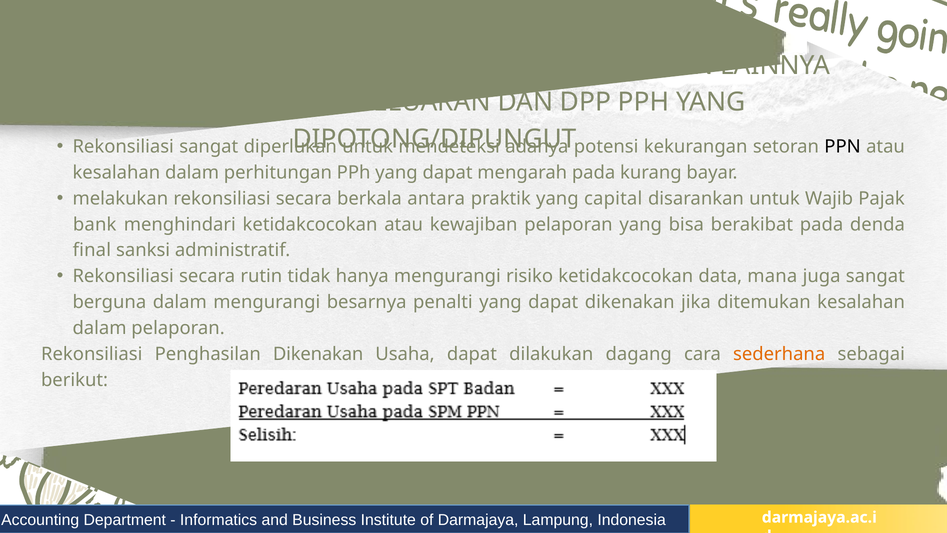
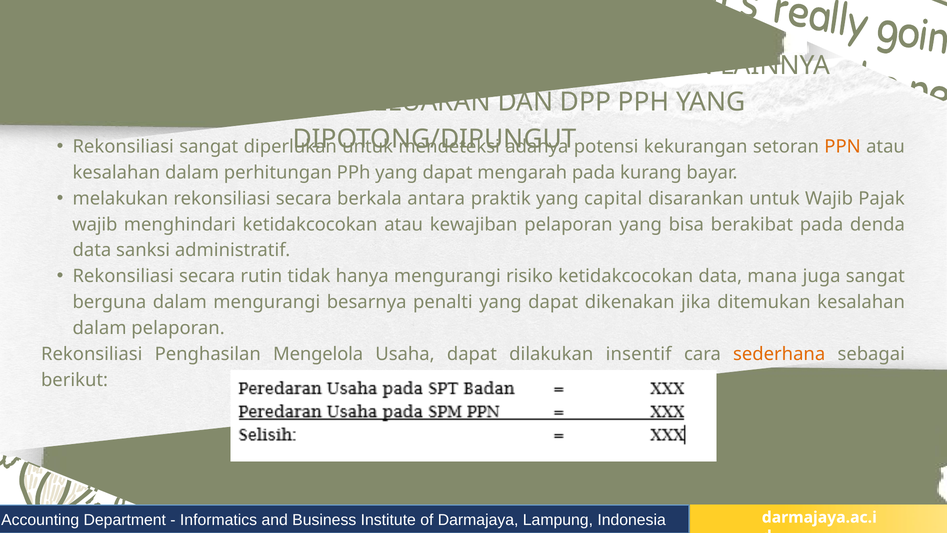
PPN colour: black -> orange (843, 147)
bank: bank -> wajib (95, 224)
final: final -> data (92, 250)
Penghasilan Dikenakan: Dikenakan -> Mengelola (318, 354)
dagang: dagang -> insentif (639, 354)
